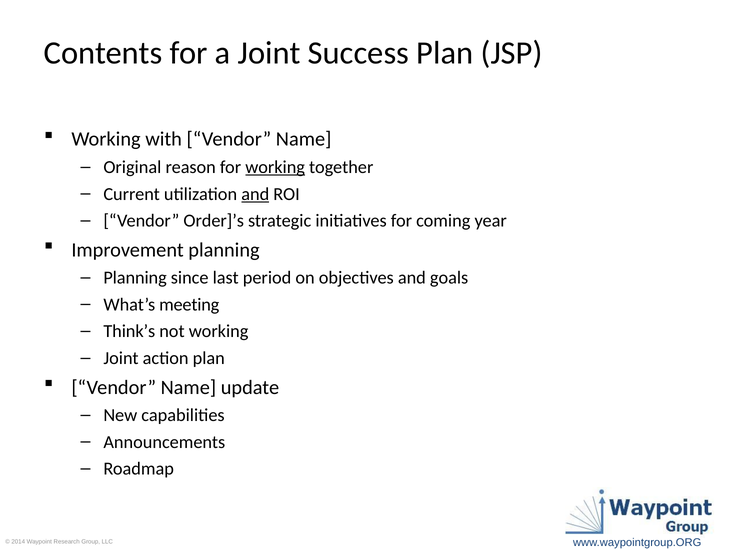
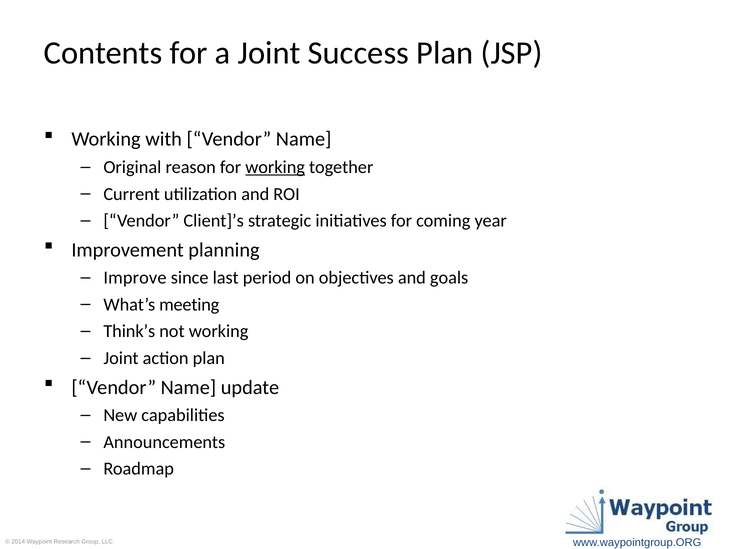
and underline: present -> none (255, 194)
Order]’s: Order]’s -> Client]’s (214, 221)
Planning: Planning -> Improve (135, 278)
